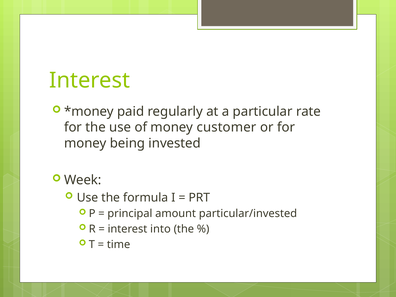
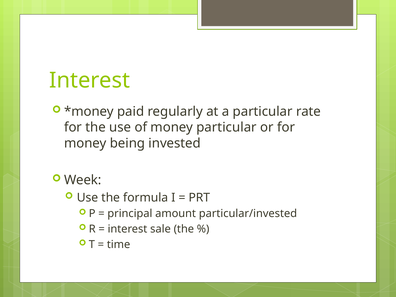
money customer: customer -> particular (226, 127)
into: into -> sale (160, 229)
